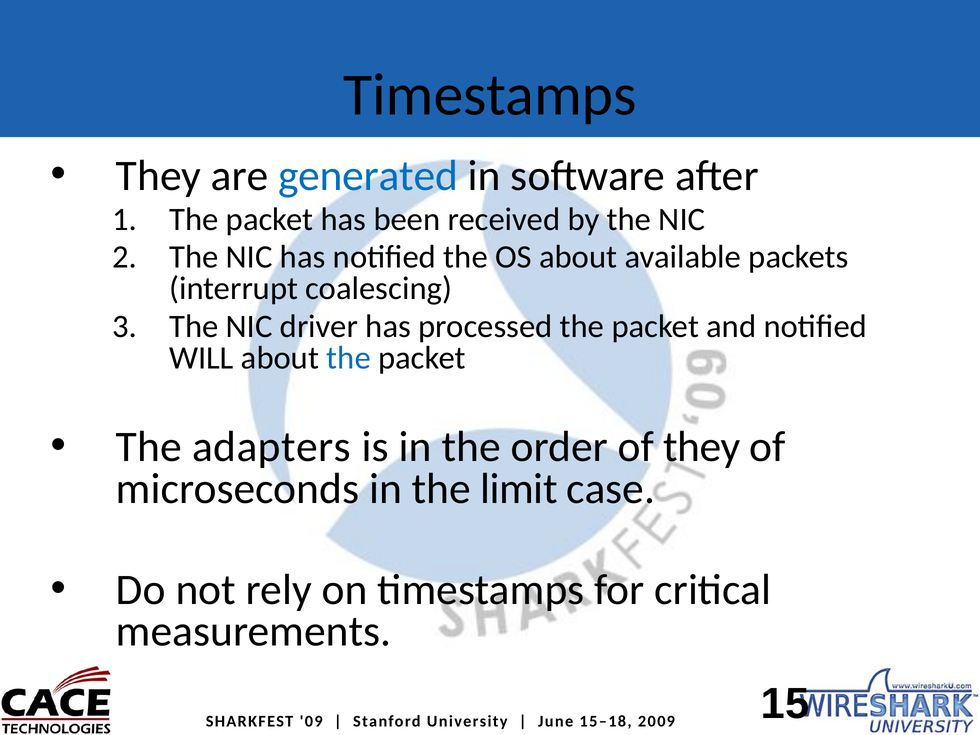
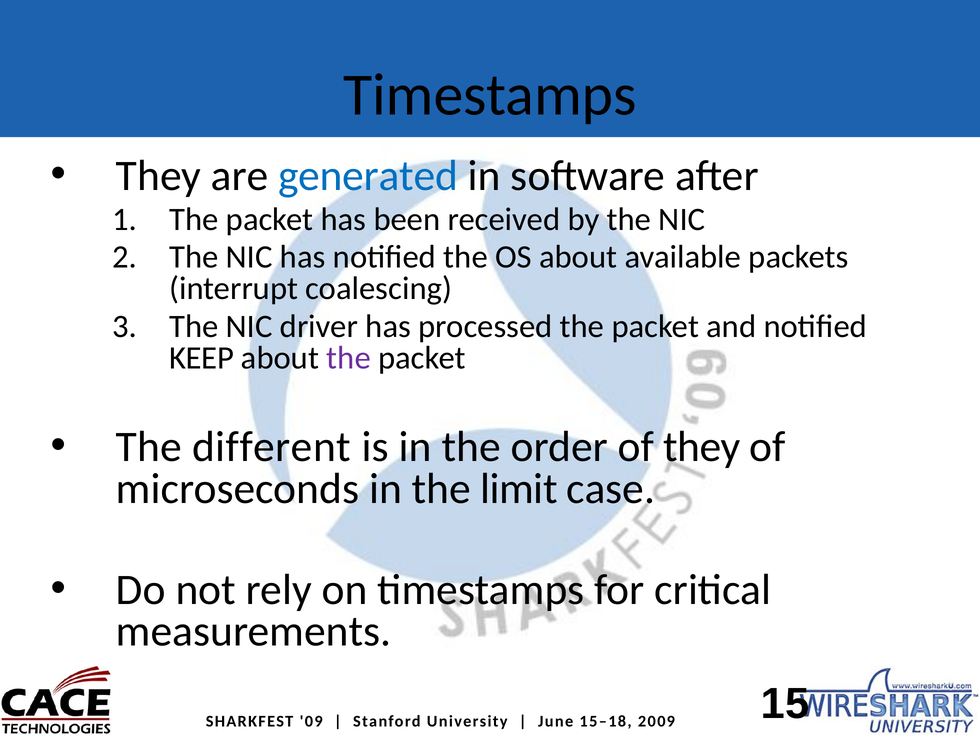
WILL: WILL -> KEEP (202, 358)
the colour: blue -> purple (349, 358)
adapters: adapters -> different (272, 447)
